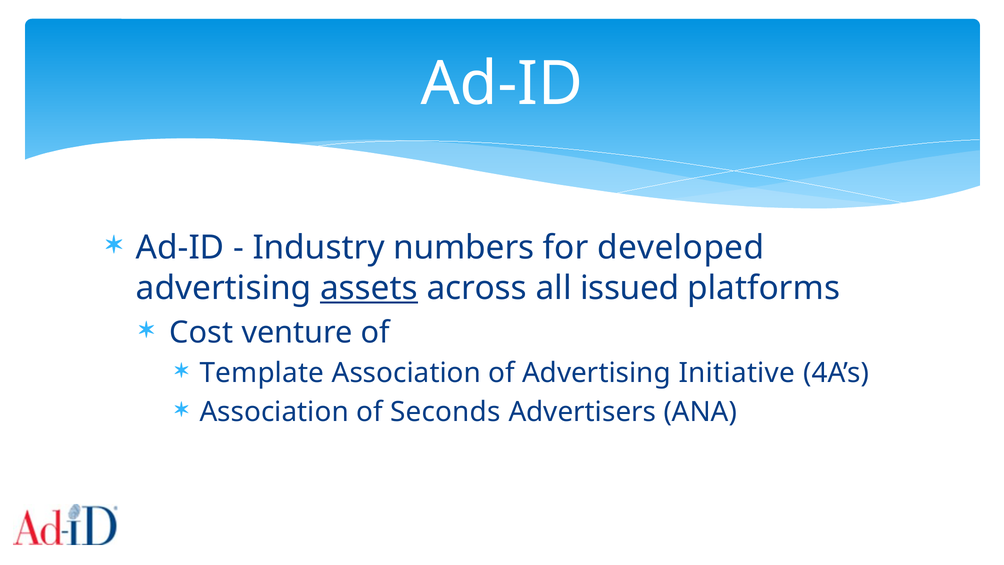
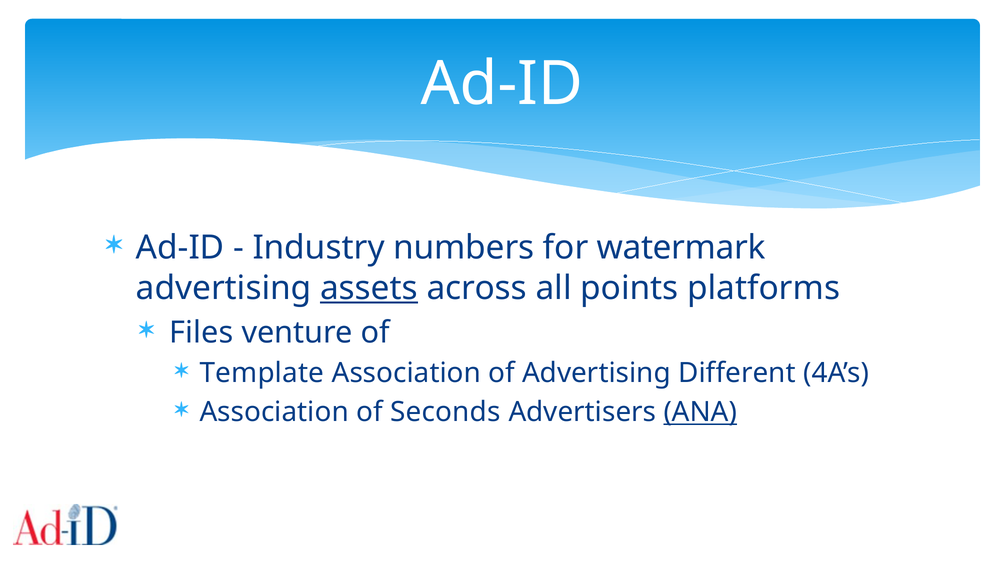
developed: developed -> watermark (681, 248)
issued: issued -> points (629, 288)
Cost: Cost -> Files (201, 332)
Initiative: Initiative -> Different (737, 373)
ANA underline: none -> present (700, 412)
